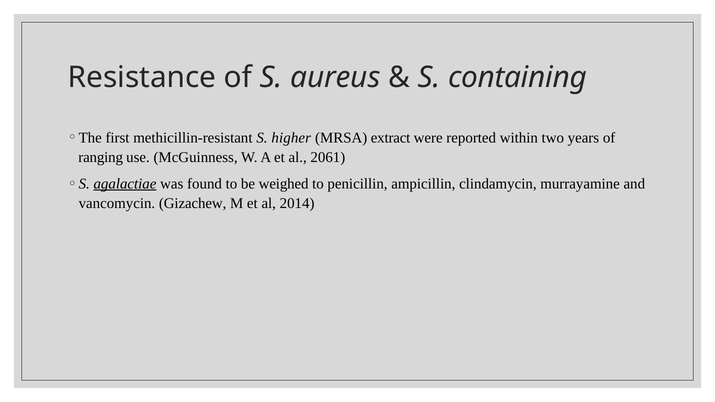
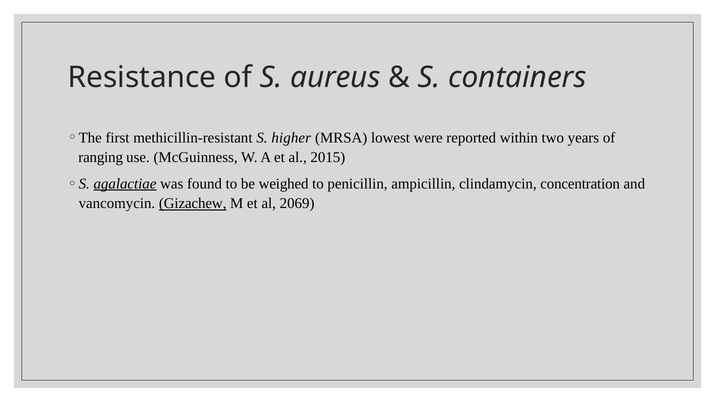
containing: containing -> containers (517, 78)
extract: extract -> lowest (390, 138)
2061: 2061 -> 2015 (328, 157)
murrayamine: murrayamine -> concentration (580, 184)
Gizachew underline: none -> present (193, 204)
2014: 2014 -> 2069 (297, 204)
